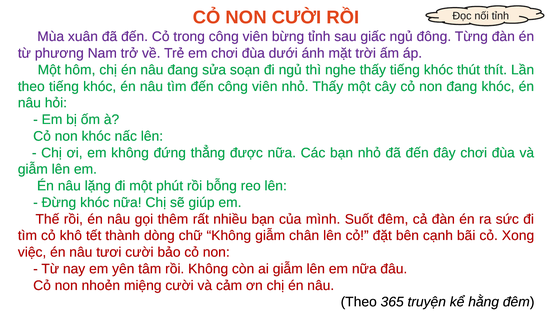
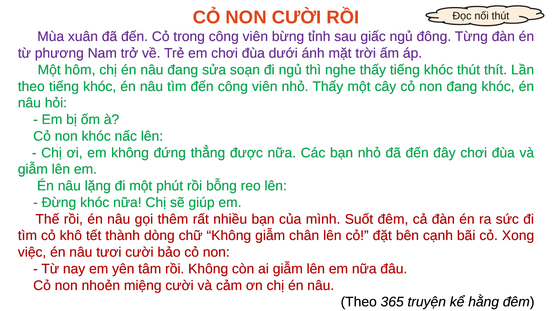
nối tỉnh: tỉnh -> thút (500, 16)
